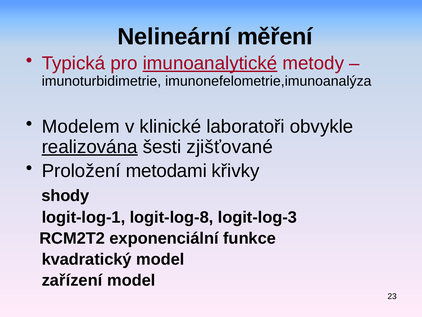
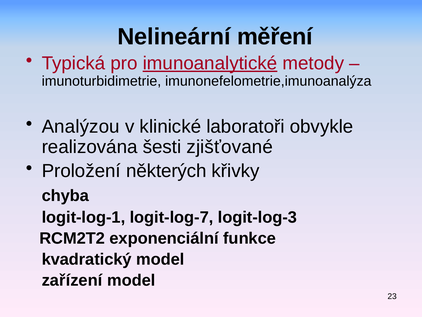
Modelem: Modelem -> Analýzou (81, 126)
realizována underline: present -> none (90, 147)
metodami: metodami -> některých (166, 171)
shody: shody -> chyba (65, 195)
logit-log-8: logit-log-8 -> logit-log-7 (172, 217)
